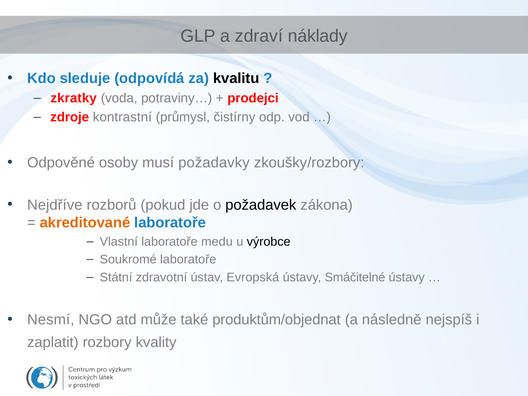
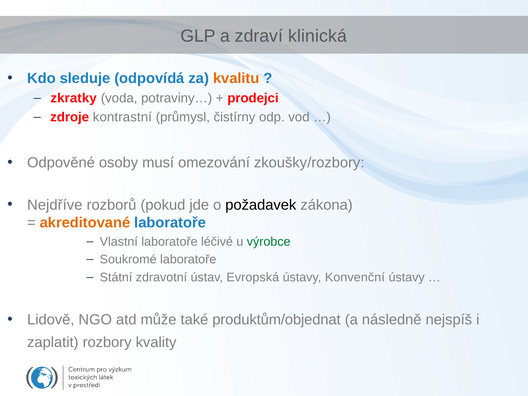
náklady: náklady -> klinická (317, 36)
kvalitu colour: black -> orange (236, 78)
požadavky: požadavky -> omezování (214, 163)
medu: medu -> léčivé (217, 242)
výrobce colour: black -> green (269, 242)
Smáčitelné: Smáčitelné -> Konvenční (355, 277)
Nesmí: Nesmí -> Lidově (51, 320)
